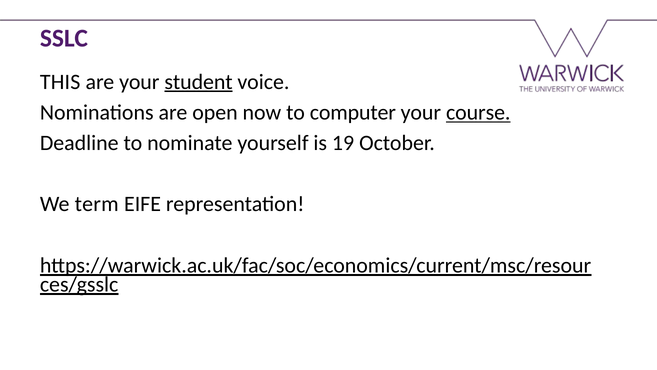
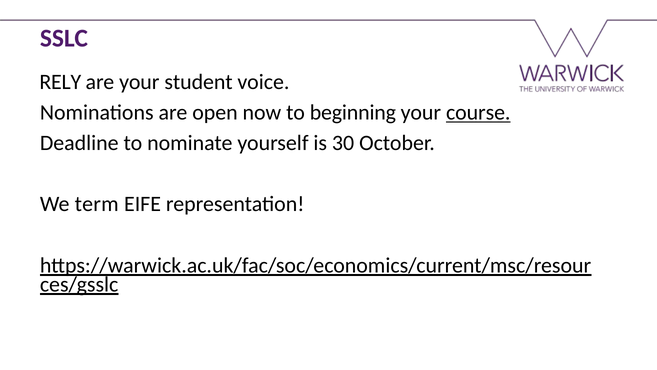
THIS: THIS -> RELY (60, 82)
student underline: present -> none (199, 82)
computer: computer -> beginning (353, 112)
19: 19 -> 30 (343, 143)
